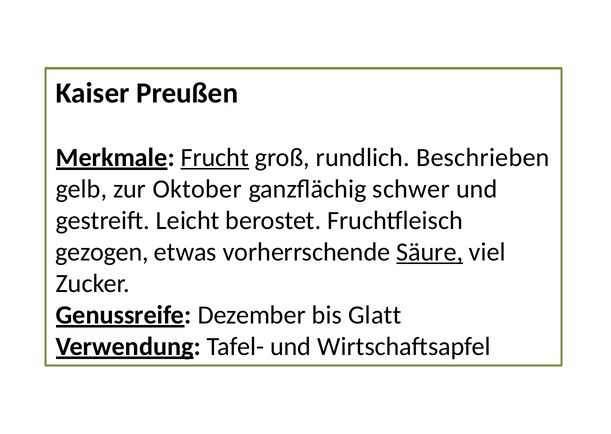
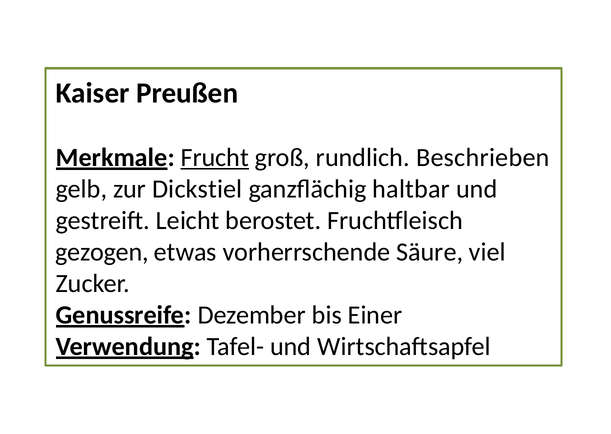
Oktober: Oktober -> Dickstiel (197, 189)
schwer: schwer -> haltbar (411, 189)
Säure underline: present -> none (430, 252)
Glatt: Glatt -> Einer (375, 314)
